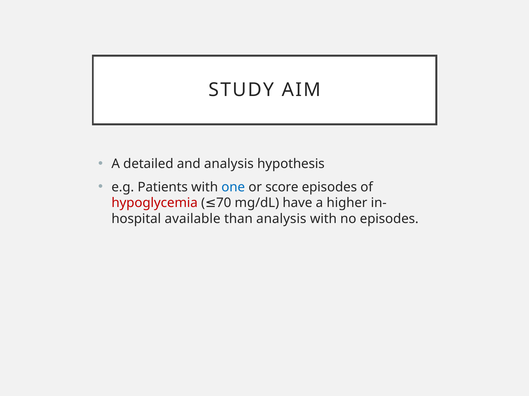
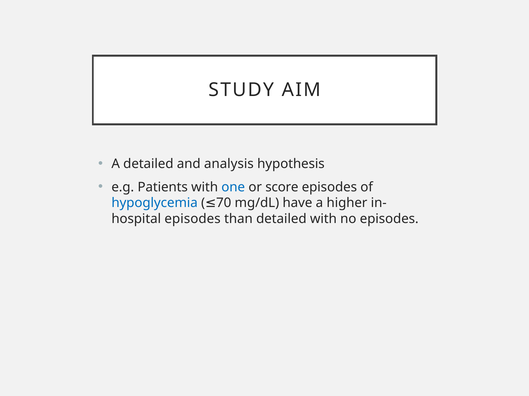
hypoglycemia colour: red -> blue (155, 203)
available: available -> episodes (193, 219)
than analysis: analysis -> detailed (281, 219)
